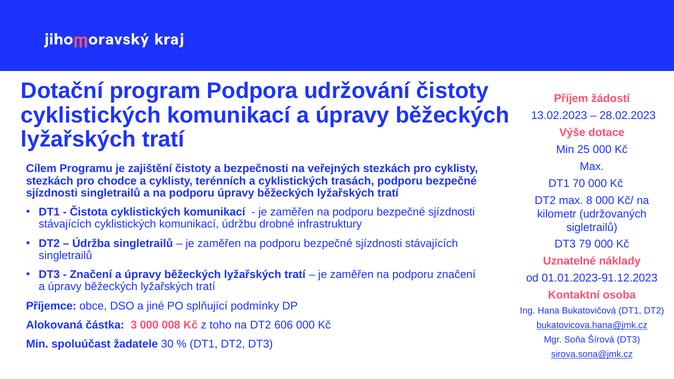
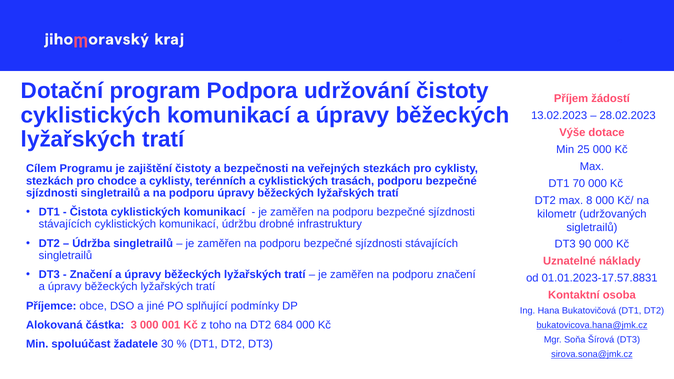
79: 79 -> 90 (585, 244)
01.01.2023-91.12.2023: 01.01.2023-91.12.2023 -> 01.01.2023-17.57.8831 (600, 278)
008: 008 -> 001 (171, 325)
606: 606 -> 684 (284, 325)
